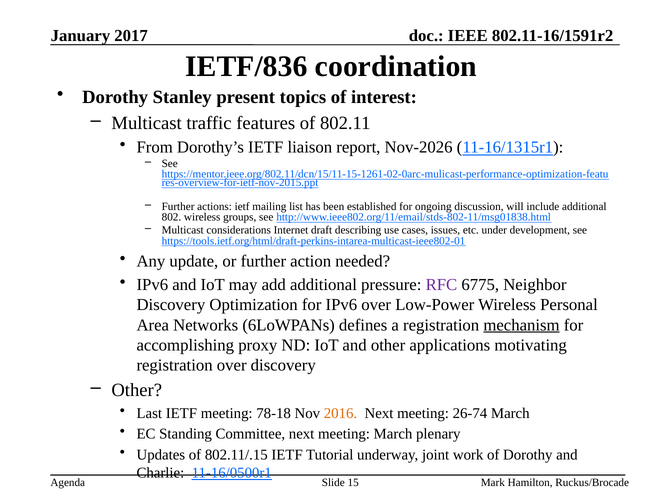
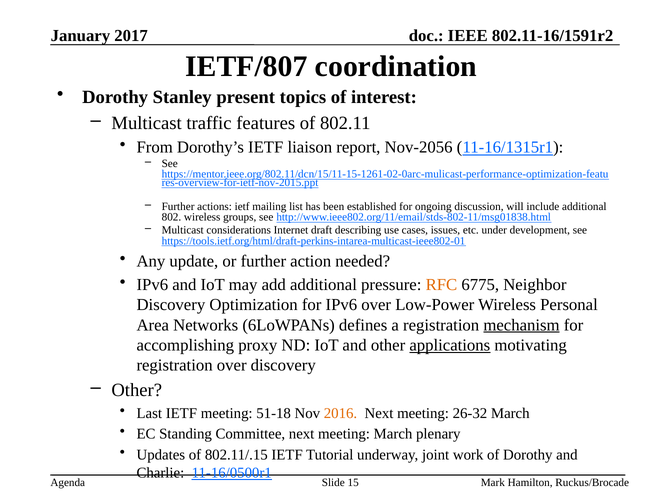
IETF/836: IETF/836 -> IETF/807 (246, 66)
Nov-2026: Nov-2026 -> Nov-2056 (419, 147)
RFC colour: purple -> orange (441, 284)
applications underline: none -> present (450, 345)
78-18: 78-18 -> 51-18 (274, 413)
26-74: 26-74 -> 26-32 (470, 413)
